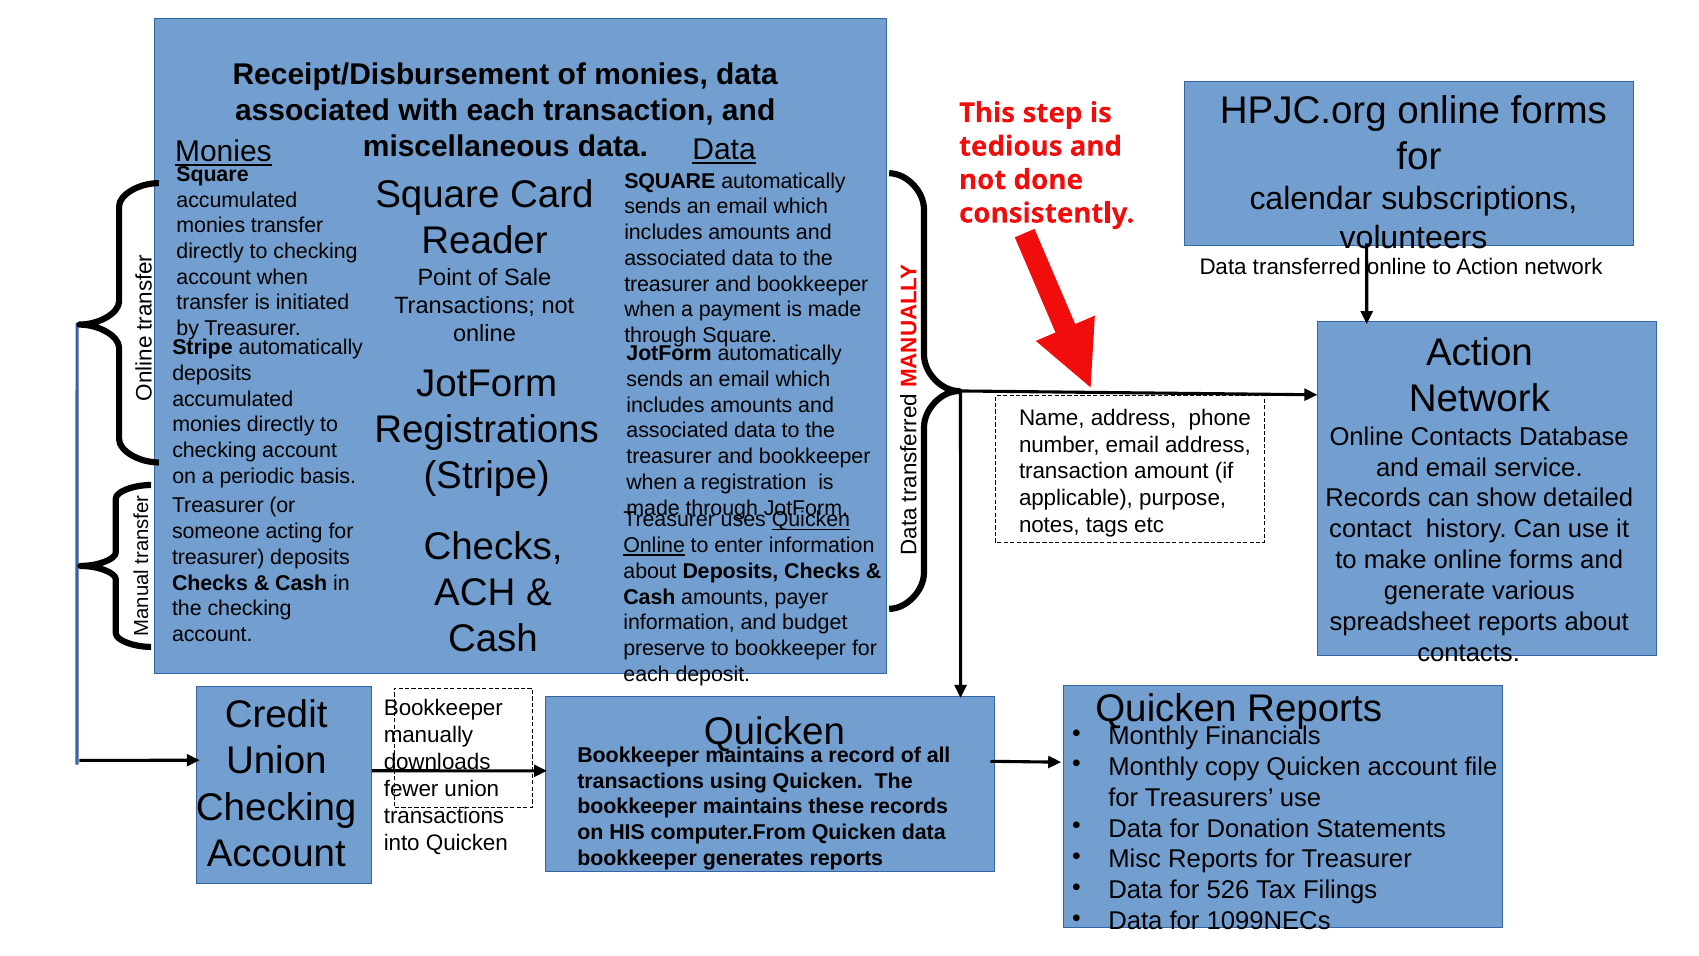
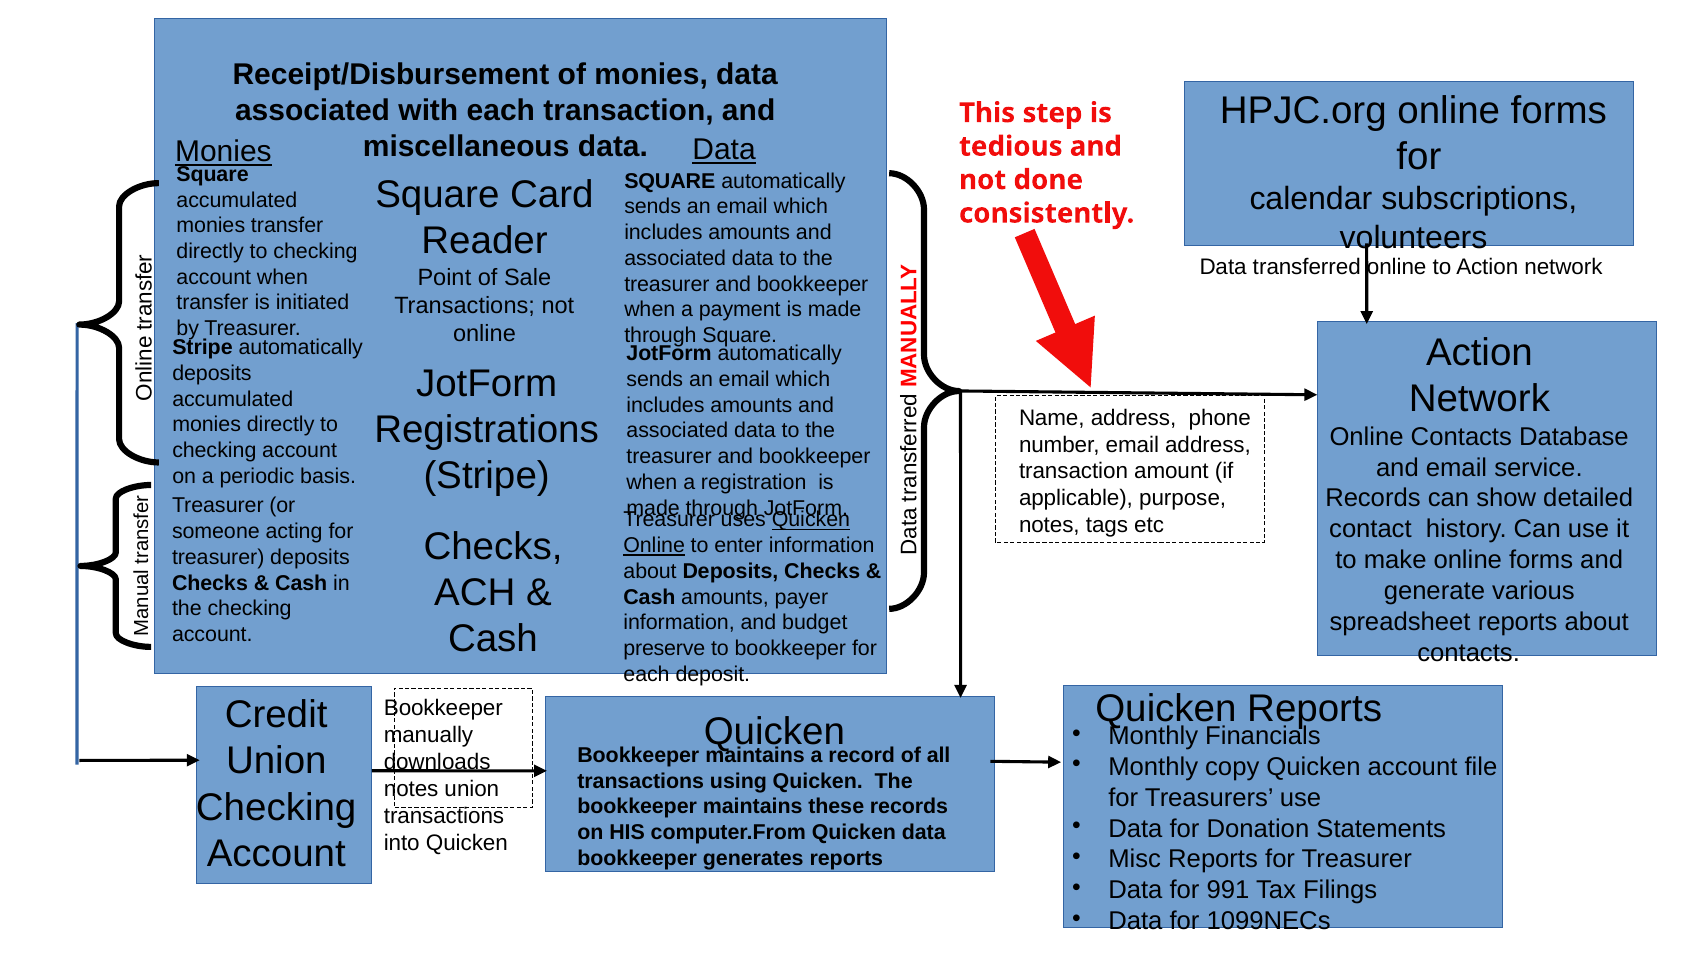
fewer: fewer -> notes (411, 789)
526: 526 -> 991 (1228, 890)
